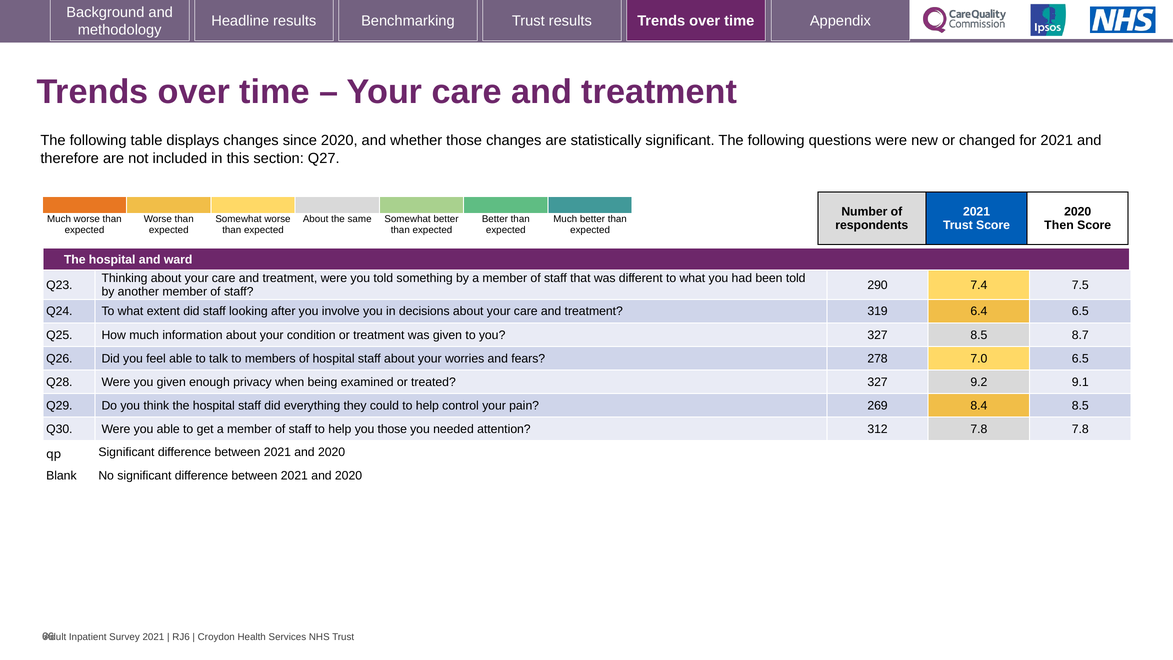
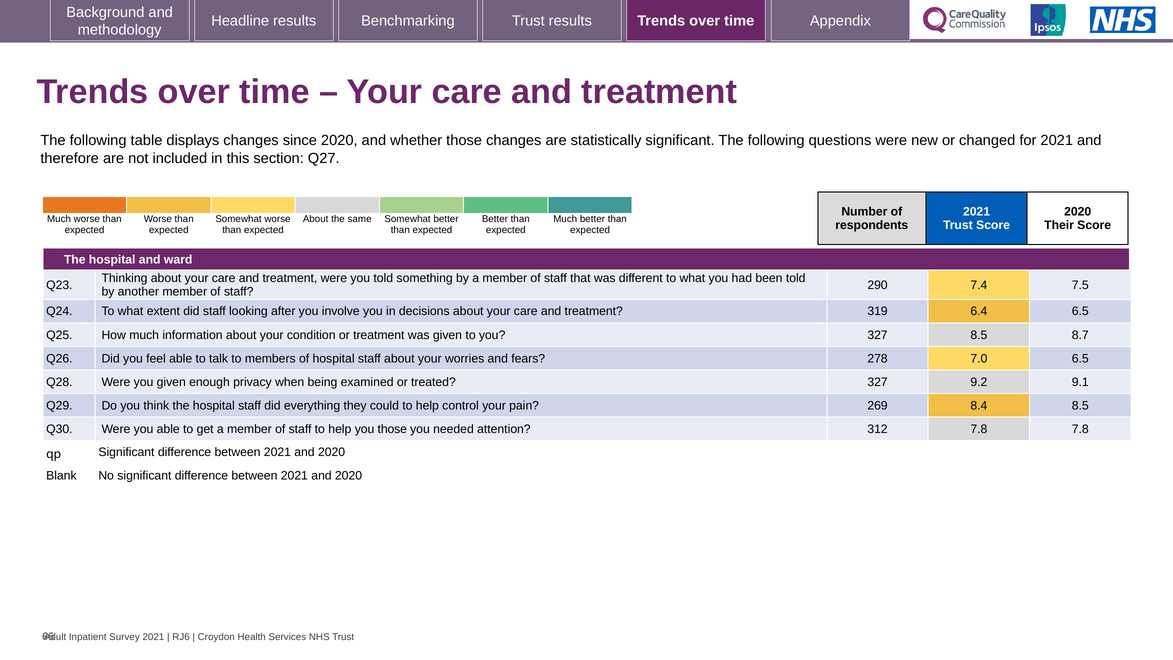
Then: Then -> Their (1059, 225)
